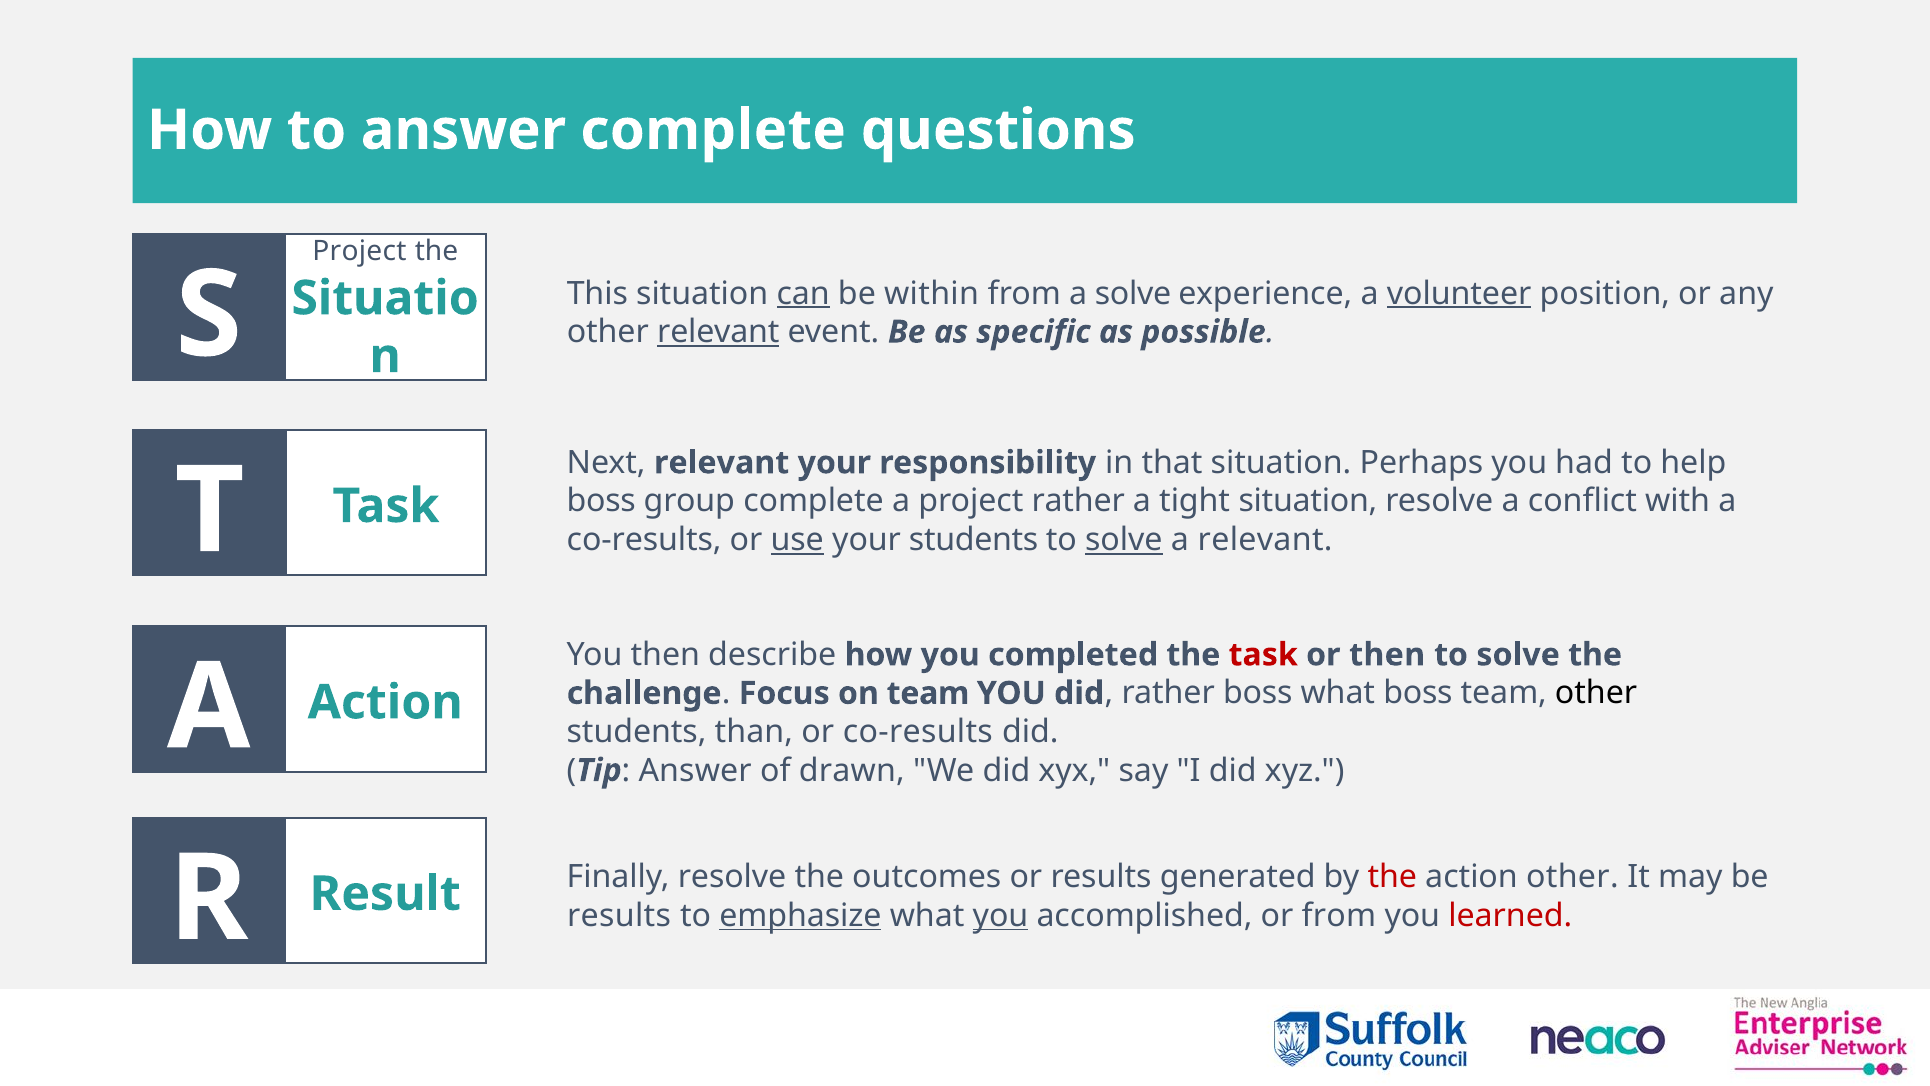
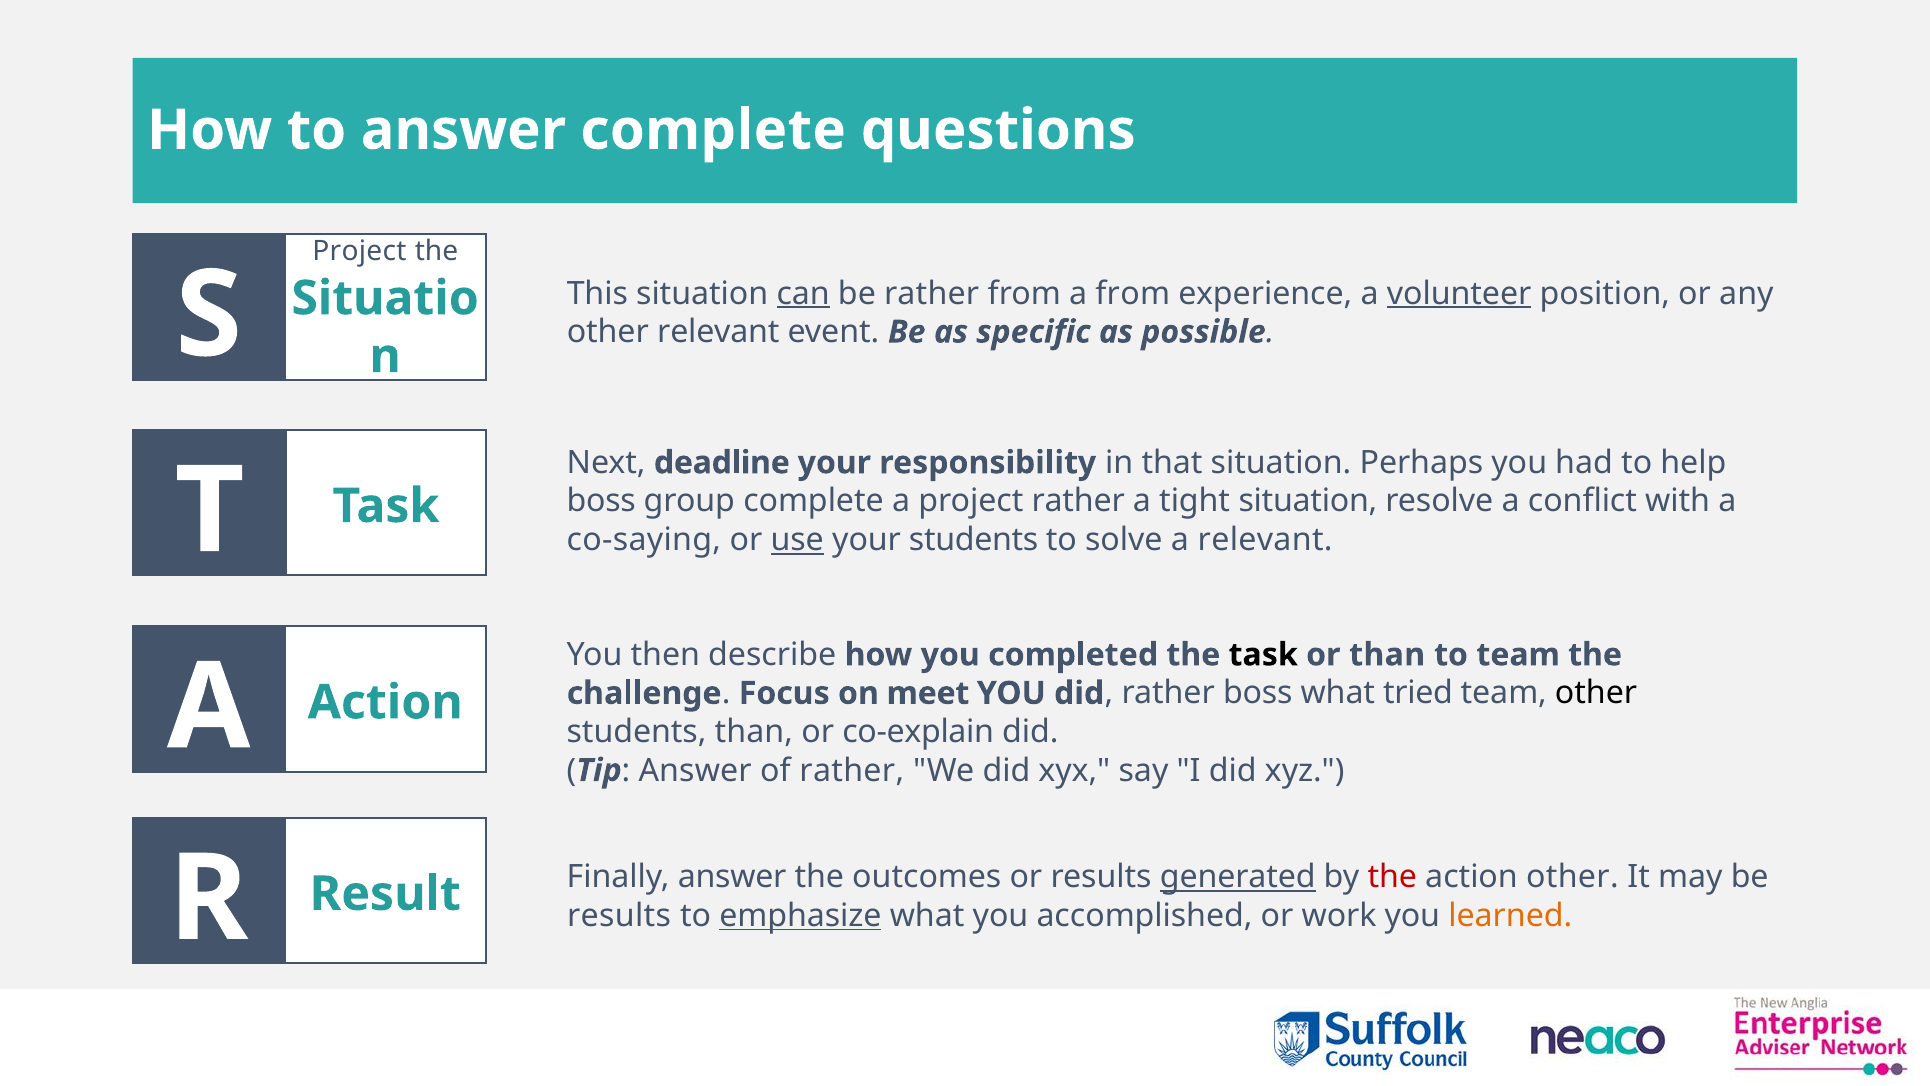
be within: within -> rather (932, 293)
a solve: solve -> from (1133, 293)
relevant underline: present -> none (718, 332)
Next relevant: relevant -> deadline (722, 463)
co-results: co-results -> co-saying (644, 540)
solve underline: present -> none (1124, 540)
task colour: red -> black (1263, 655)
or then: then -> than (1387, 655)
solve: solve -> team (1518, 655)
on team: team -> meet (928, 693)
what boss: boss -> tried (1418, 693)
or co-results: co-results -> co-explain (918, 732)
of drawn: drawn -> rather (852, 770)
Finally resolve: resolve -> answer (732, 877)
generated underline: none -> present (1238, 877)
you underline: present -> none (1001, 915)
or from: from -> work (1339, 915)
learned colour: red -> orange (1510, 915)
